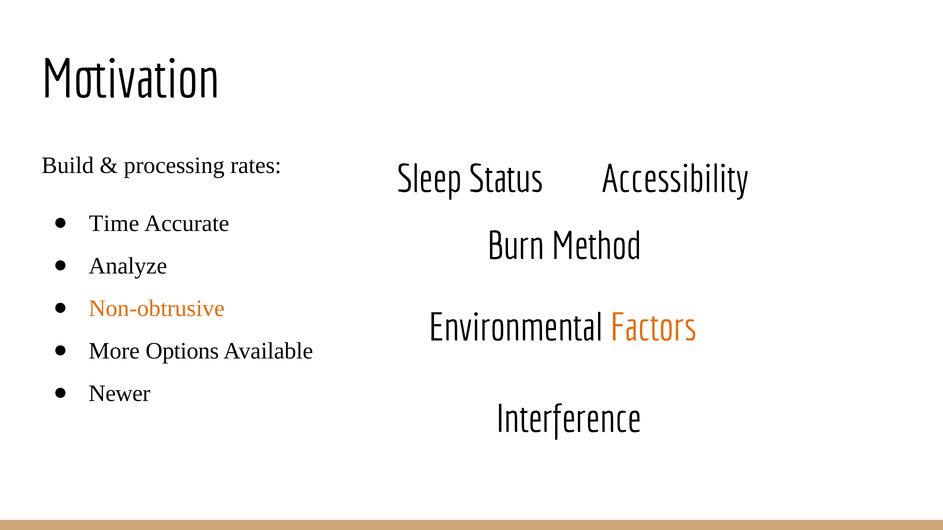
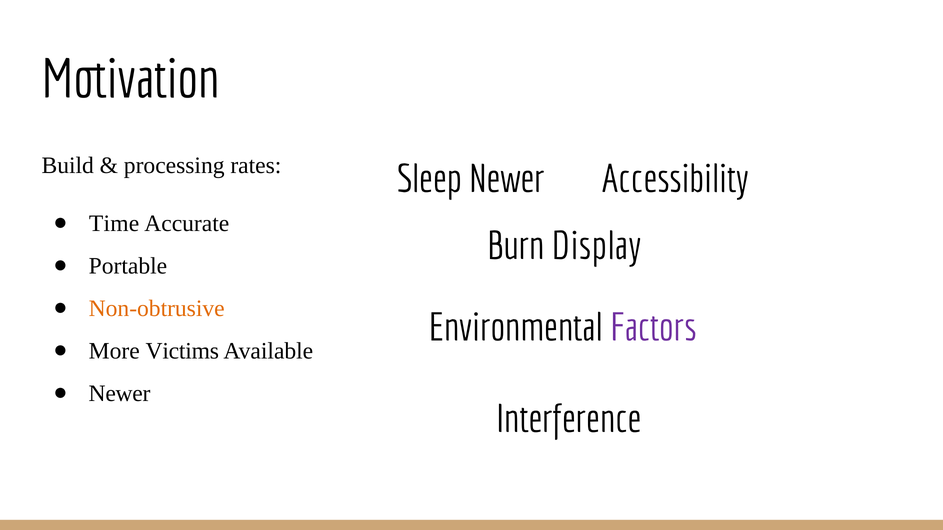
Sleep Status: Status -> Newer (507, 179)
Method: Method -> Display (596, 247)
Analyze: Analyze -> Portable (128, 266)
Factors colour: orange -> purple (654, 328)
Options: Options -> Victims (182, 351)
